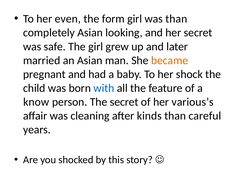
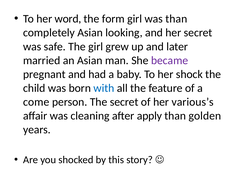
even: even -> word (68, 19)
became colour: orange -> purple (170, 60)
know: know -> come (36, 102)
kinds: kinds -> apply (149, 116)
careful: careful -> golden (205, 116)
